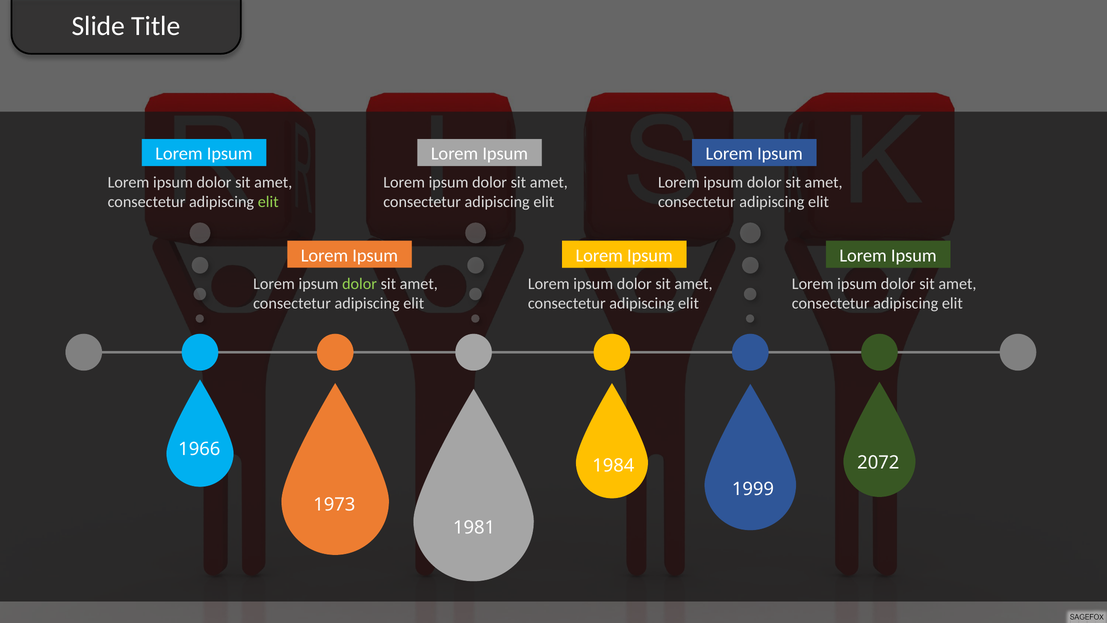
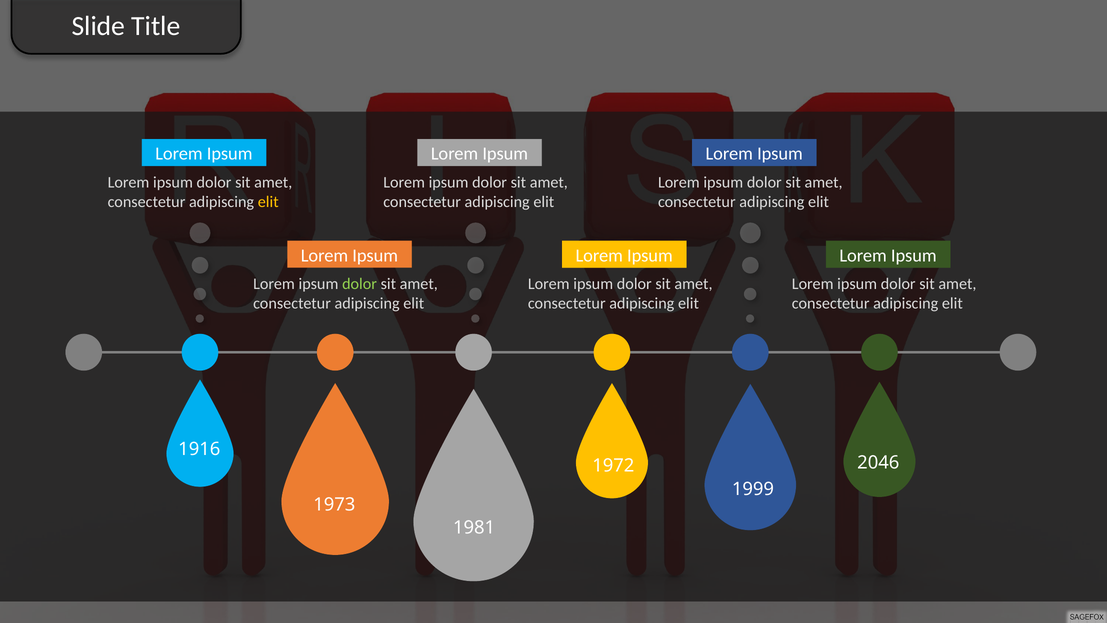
elit colour: light green -> yellow (268, 202)
1966: 1966 -> 1916 (199, 449)
2072: 2072 -> 2046 (878, 462)
1984: 1984 -> 1972 (613, 466)
